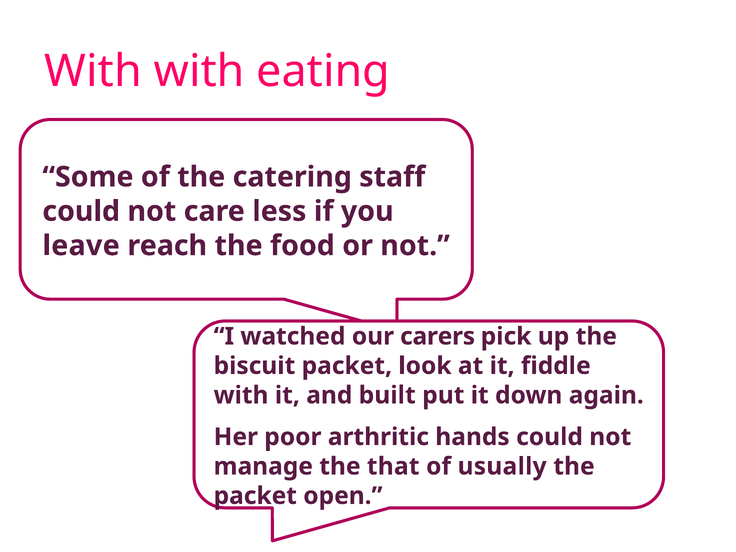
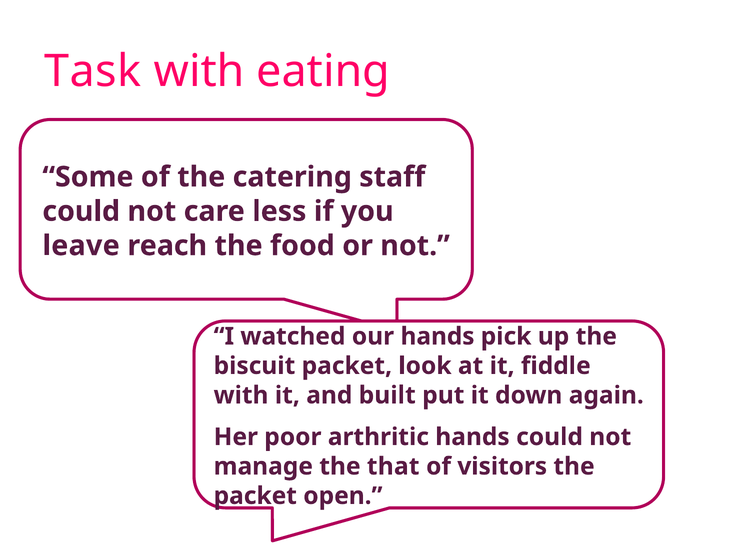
With: With -> Task (93, 71)
our carers: carers -> hands (438, 336)
usually: usually -> visitors (502, 466)
